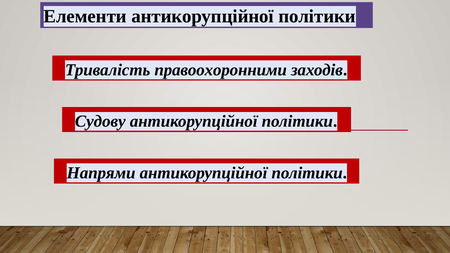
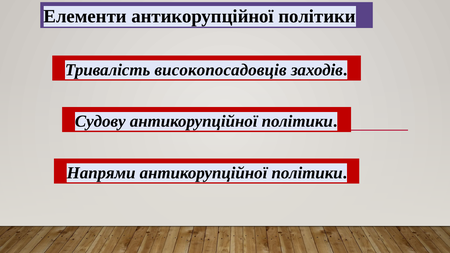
правоохоронними: правоохоронними -> високопосадовців (221, 70)
